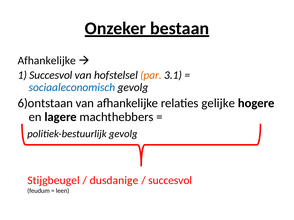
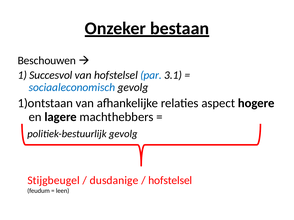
Afhankelijke: Afhankelijke -> Beschouwen (47, 61)
par colour: orange -> blue (151, 75)
6)ontstaan: 6)ontstaan -> 1)ontstaan (45, 103)
gelijke: gelijke -> aspect (218, 103)
succesvol: succesvol -> hofstelsel (170, 181)
